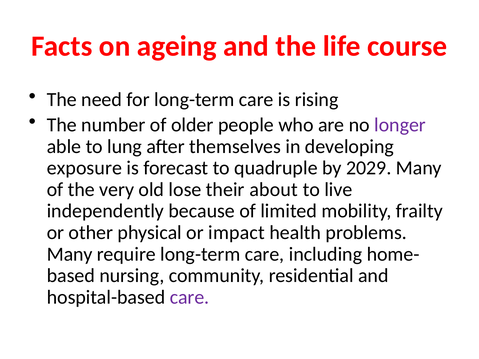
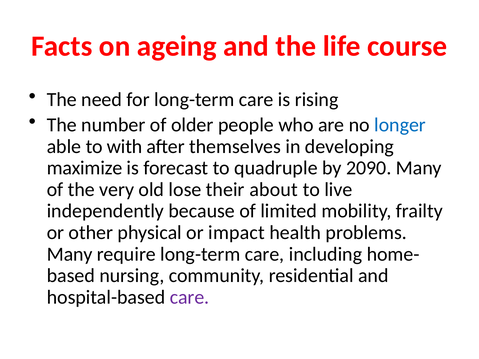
longer colour: purple -> blue (400, 125)
lung: lung -> with (125, 147)
exposure: exposure -> maximize (85, 168)
2029: 2029 -> 2090 (369, 168)
